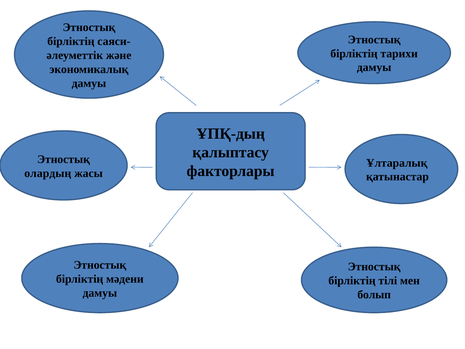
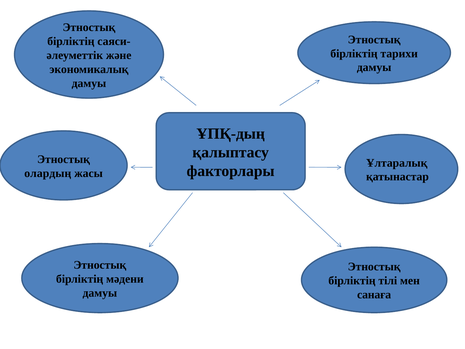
болып: болып -> санаға (374, 294)
